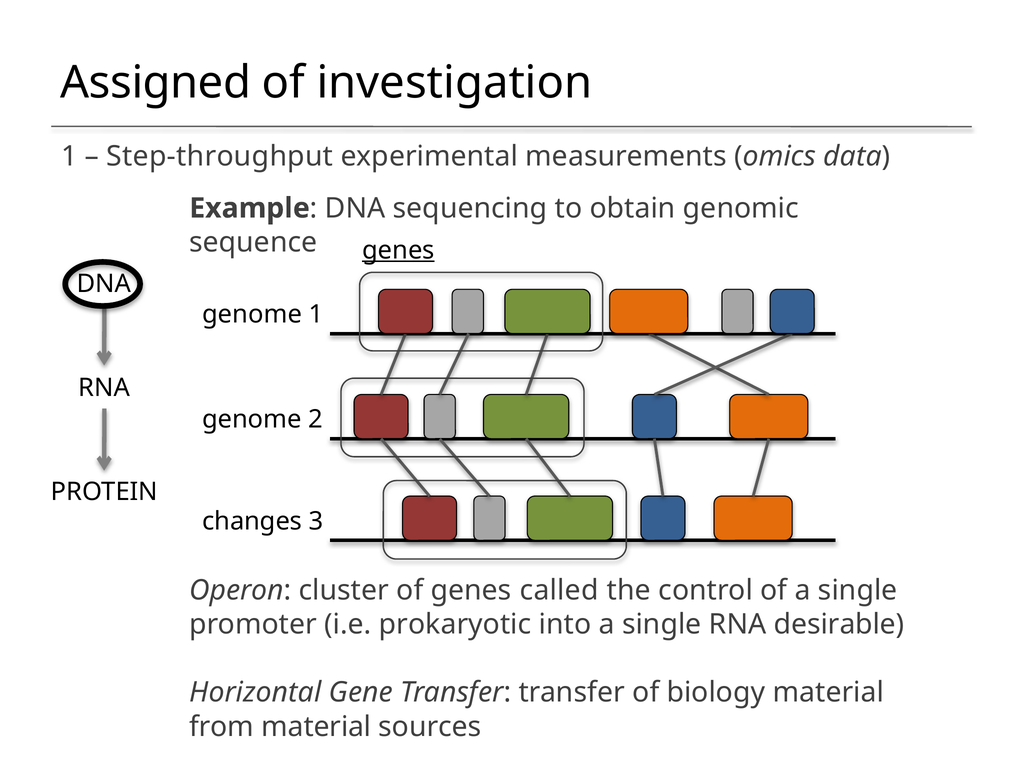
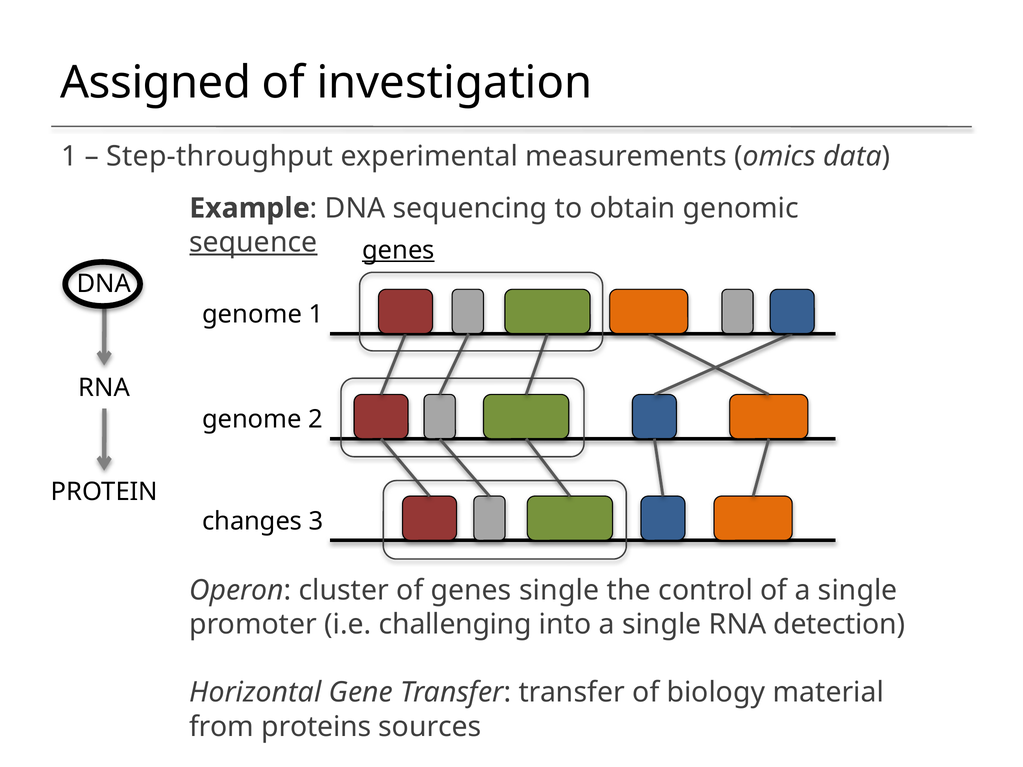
sequence underline: none -> present (253, 242)
genes called: called -> single (559, 590)
prokaryotic: prokaryotic -> challenging (455, 625)
desirable: desirable -> detection (839, 625)
from material: material -> proteins (316, 727)
